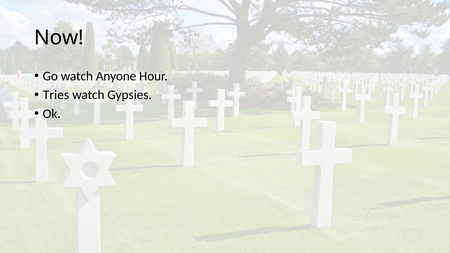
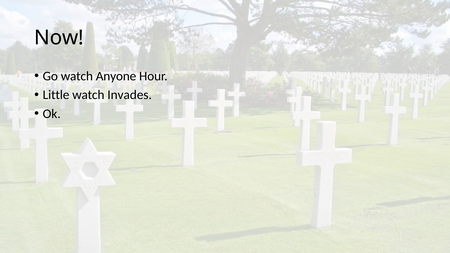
Tries: Tries -> Little (56, 95)
Gypsies: Gypsies -> Invades (130, 95)
